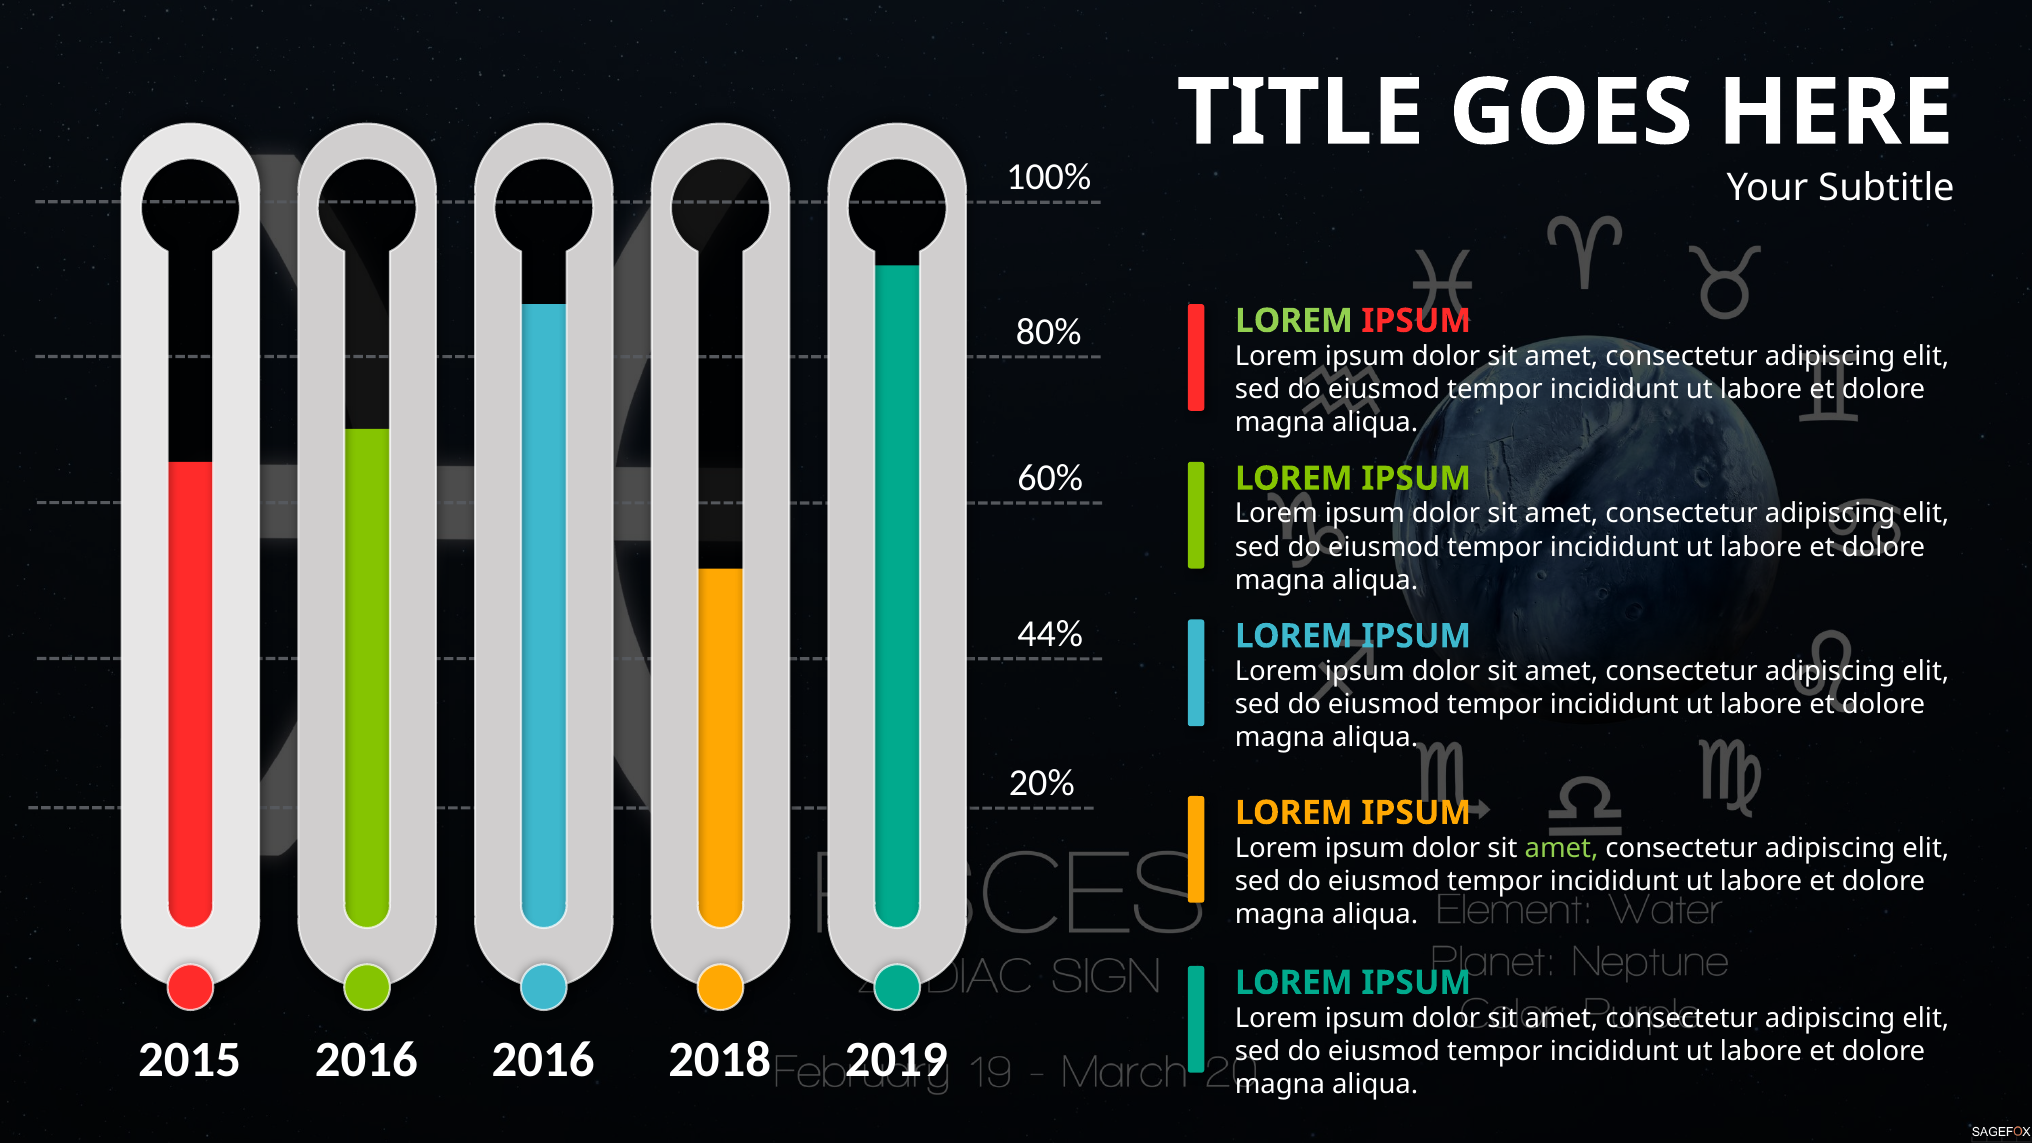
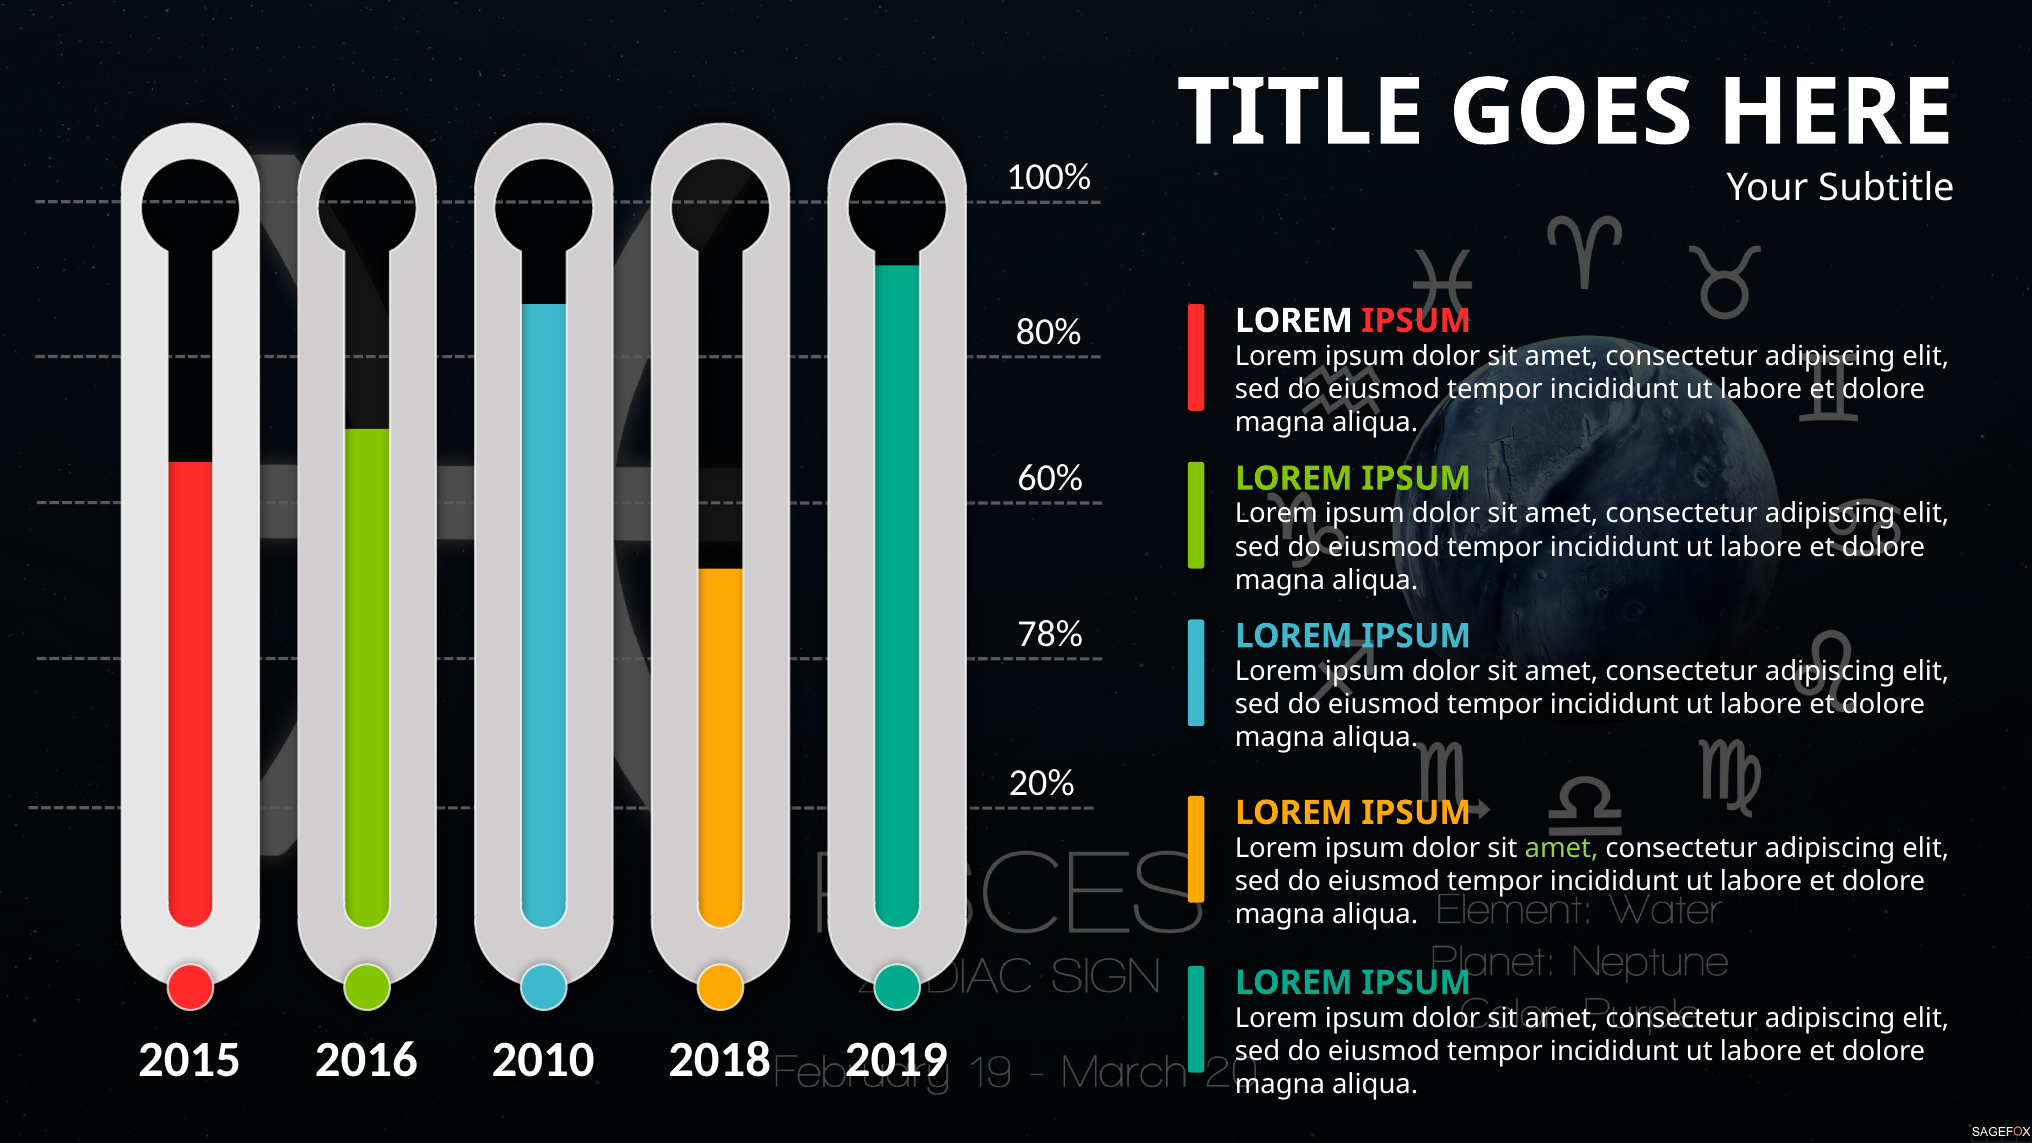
LOREM colour: light green -> white (1294, 321)
44%: 44% -> 78% (1050, 633)
2016 2016: 2016 -> 2010 (543, 1060)
